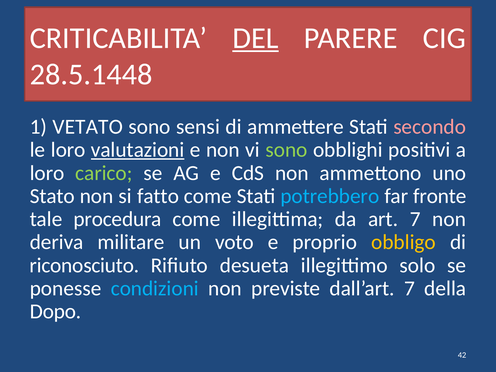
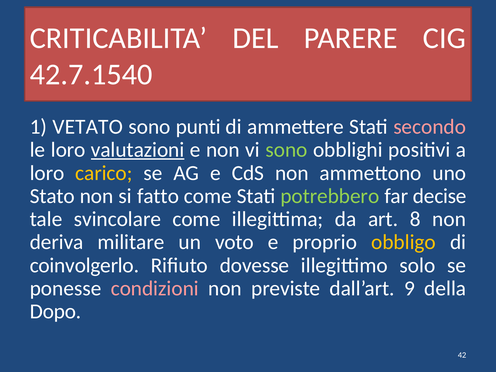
DEL underline: present -> none (255, 38)
28.5.1448: 28.5.1448 -> 42.7.1540 (91, 74)
sensi: sensi -> punti (198, 127)
carico colour: light green -> yellow (104, 173)
potrebbero colour: light blue -> light green (330, 196)
fronte: fronte -> decise (440, 196)
procedura: procedura -> svincolare (117, 219)
art 7: 7 -> 8 (415, 219)
riconosciuto: riconosciuto -> coinvolgerlo (84, 265)
desueta: desueta -> dovesse (255, 265)
condizioni colour: light blue -> pink (155, 288)
dall’art 7: 7 -> 9 (409, 288)
